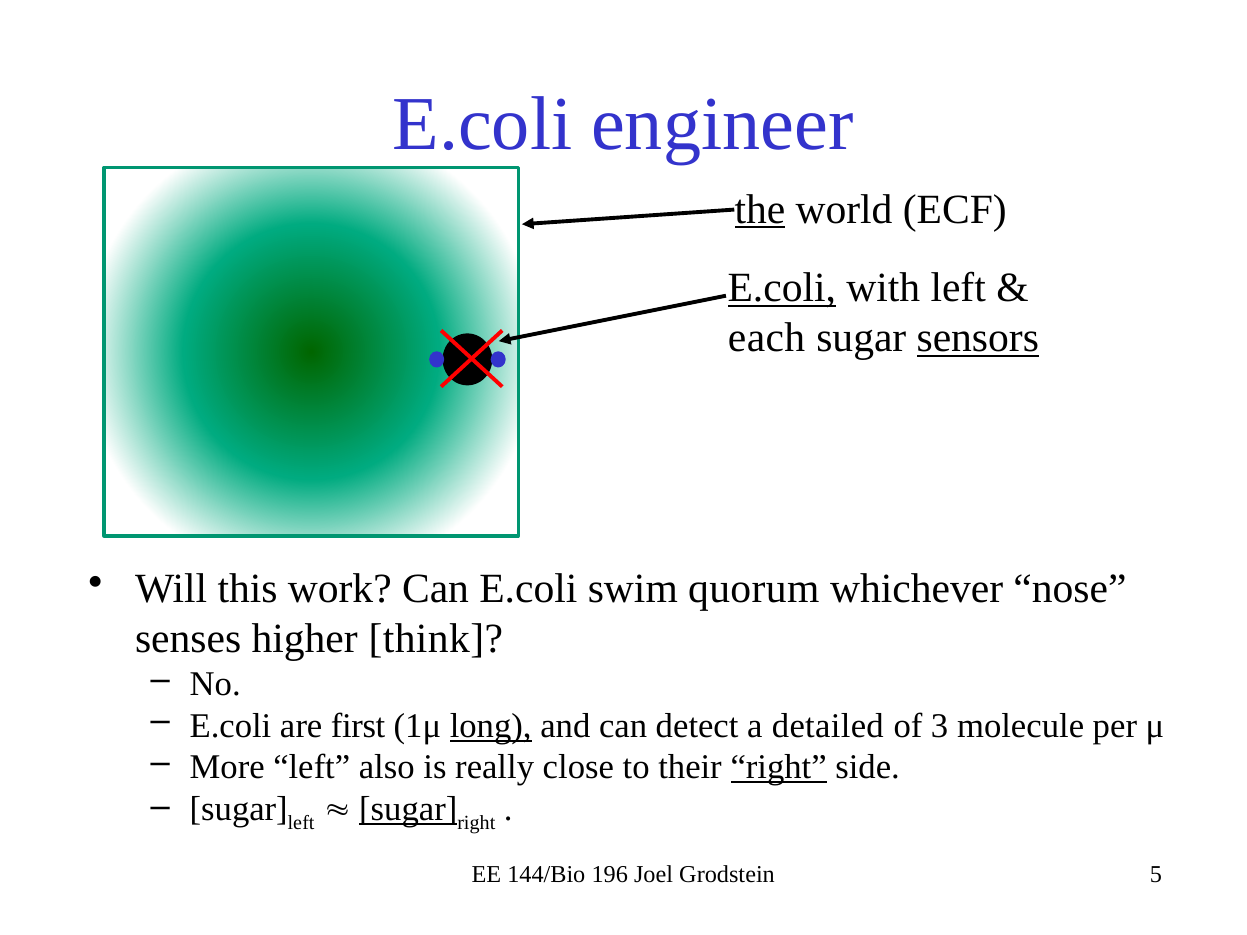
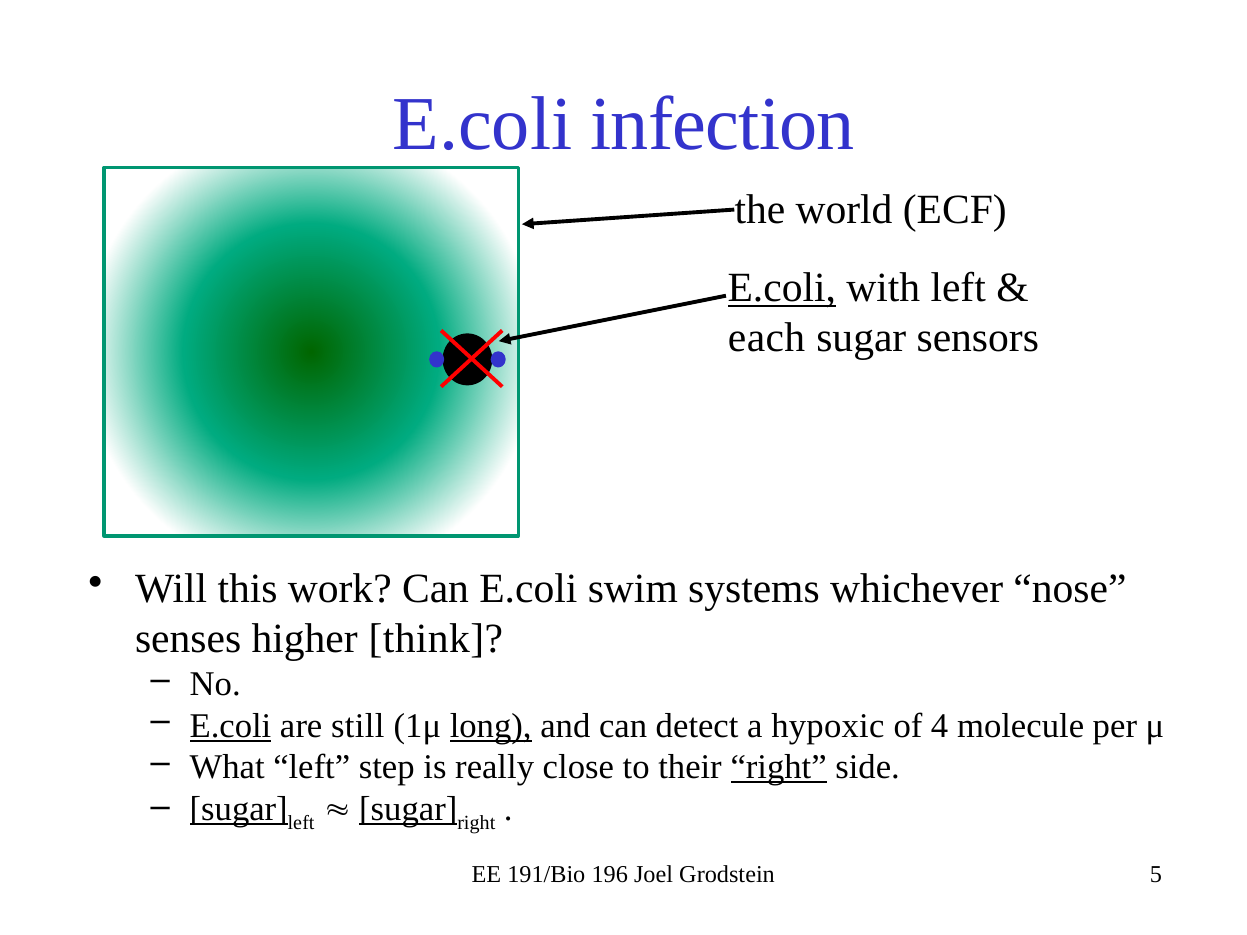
engineer: engineer -> infection (723, 125)
the underline: present -> none (760, 209)
sensors underline: present -> none (978, 338)
quorum: quorum -> systems (754, 589)
E.coli underline: none -> present (230, 726)
first: first -> still (358, 726)
detailed: detailed -> hypoxic (828, 726)
3: 3 -> 4 (940, 726)
More: More -> What (227, 768)
also: also -> step (387, 768)
sugar underline: none -> present (239, 809)
144/Bio: 144/Bio -> 191/Bio (546, 875)
